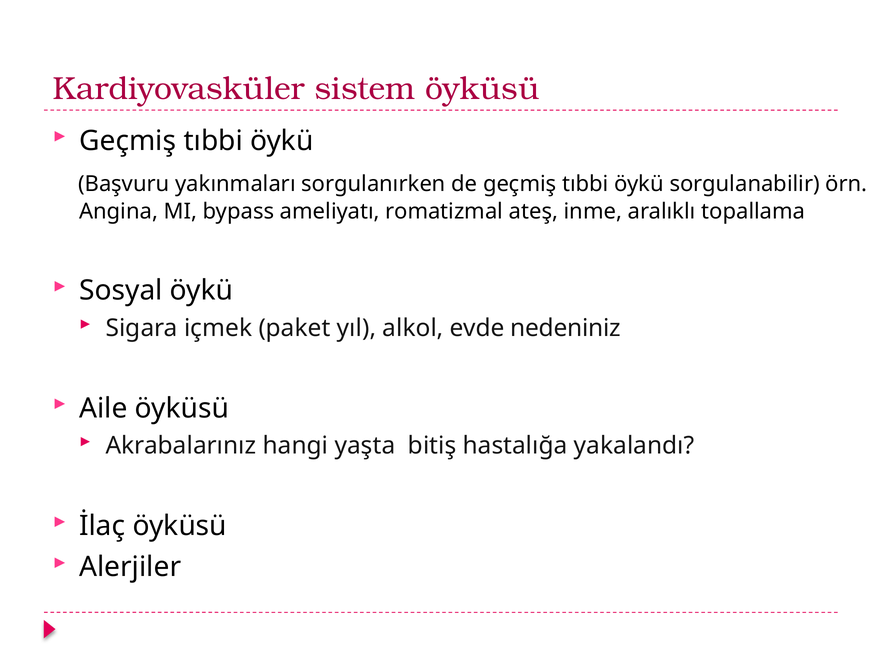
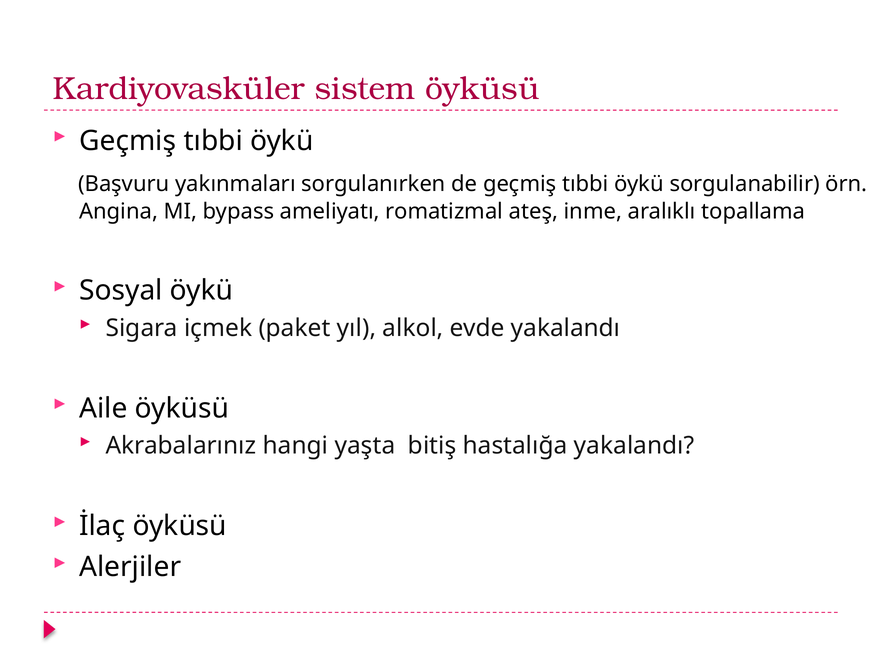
evde nedeniniz: nedeniniz -> yakalandı (566, 328)
